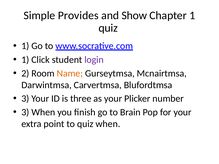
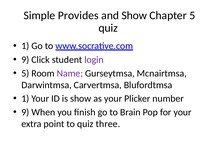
Chapter 1: 1 -> 5 (192, 16)
1: 1 -> 9 (25, 60)
2: 2 -> 5 (25, 73)
Name colour: orange -> purple (70, 73)
3: 3 -> 1 (25, 99)
is three: three -> show (81, 99)
3: 3 -> 9 (25, 112)
quiz when: when -> three (108, 124)
